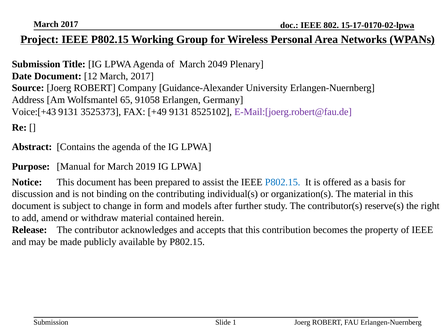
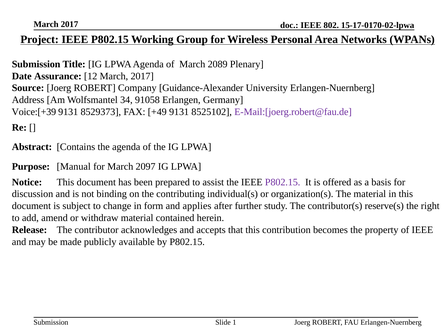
2049: 2049 -> 2089 (218, 64)
Date Document: Document -> Assurance (58, 76)
65: 65 -> 34 (126, 100)
Voice:[+43: Voice:[+43 -> Voice:[+39 (34, 112)
3525373: 3525373 -> 8529373 (101, 112)
2019: 2019 -> 2097 (146, 166)
P802.15 colour: blue -> purple (283, 182)
models: models -> applies (197, 206)
